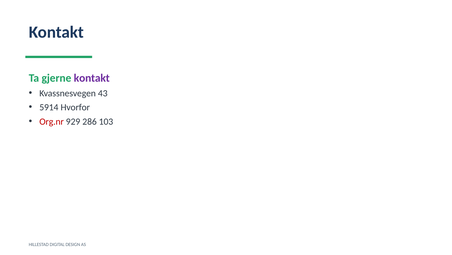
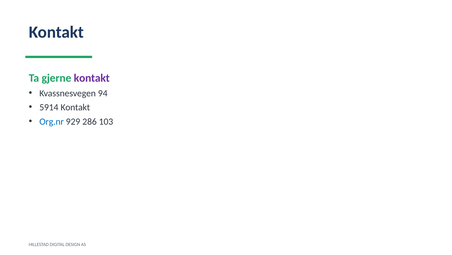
43: 43 -> 94 (103, 93)
5914 Hvorfor: Hvorfor -> Kontakt (75, 107)
Org.nr colour: red -> blue (52, 121)
